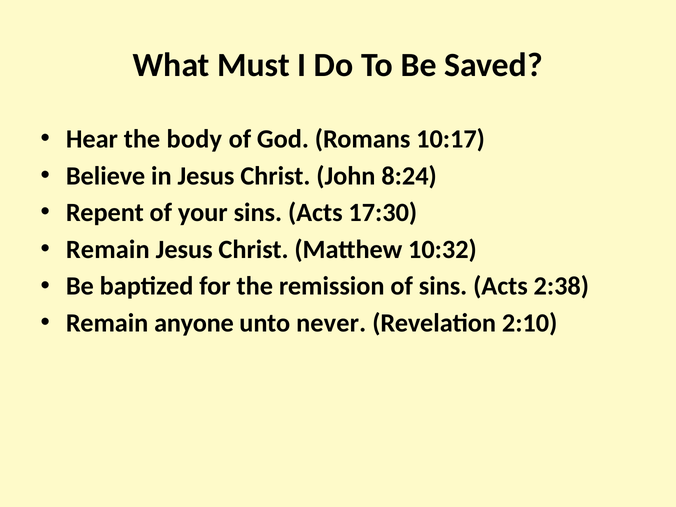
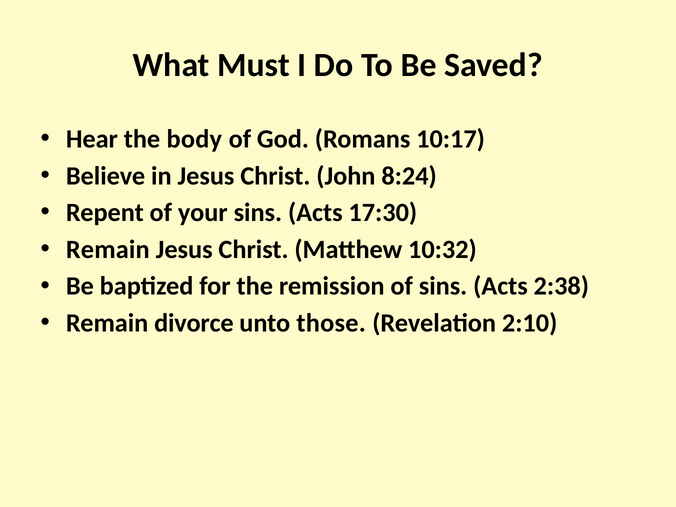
anyone: anyone -> divorce (194, 323)
never: never -> those (331, 323)
